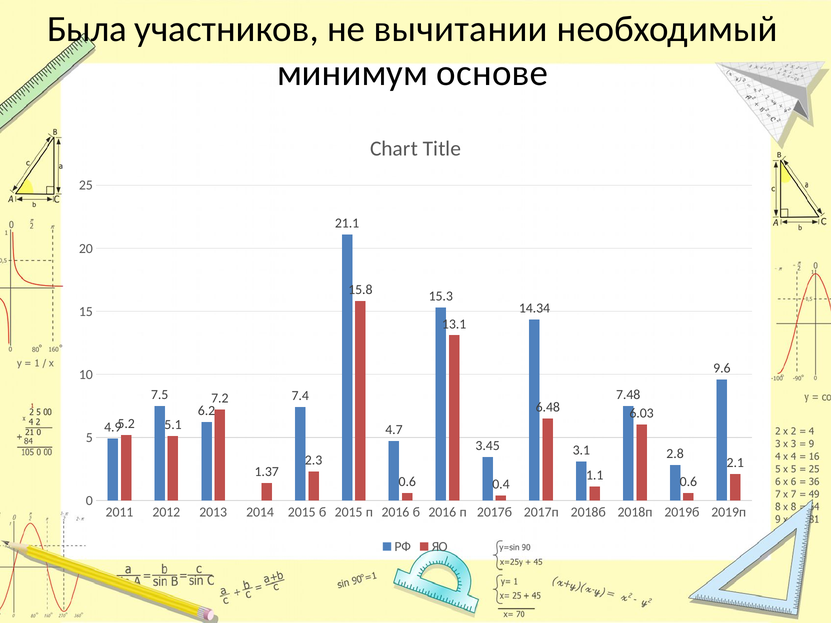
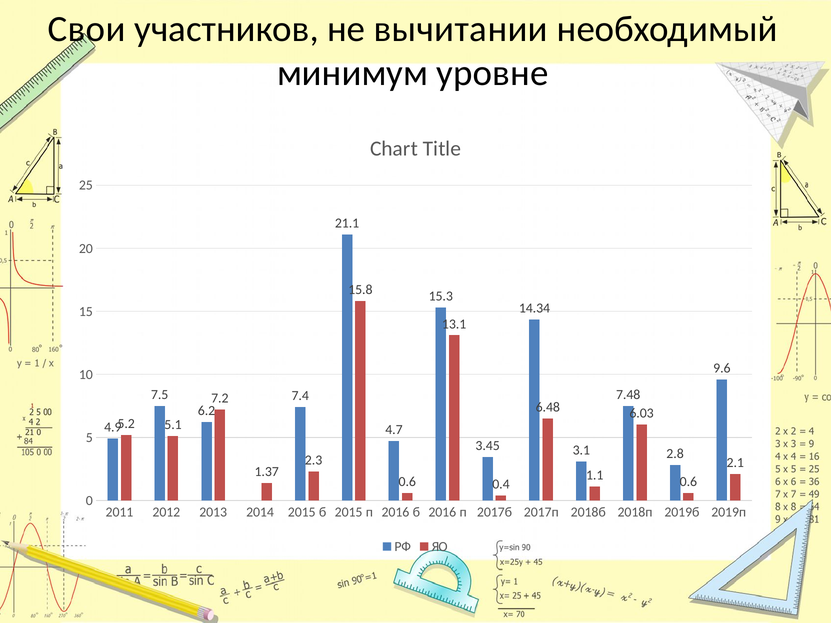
Была: Была -> Свои (87, 29)
основе: основе -> уровне (492, 73)
